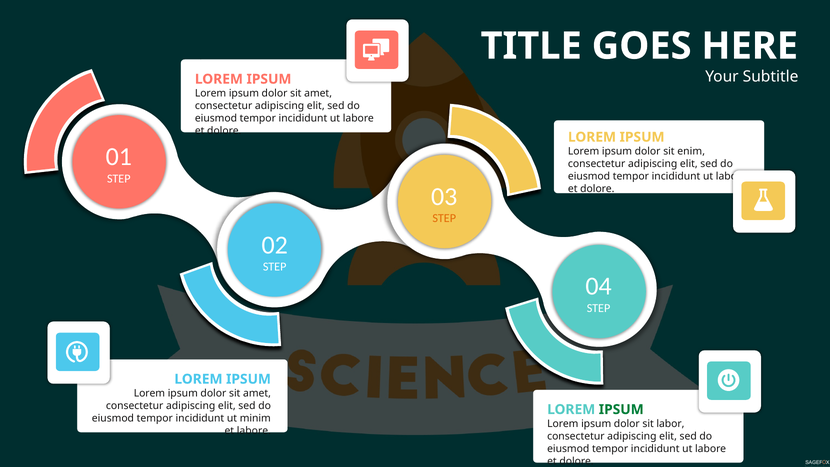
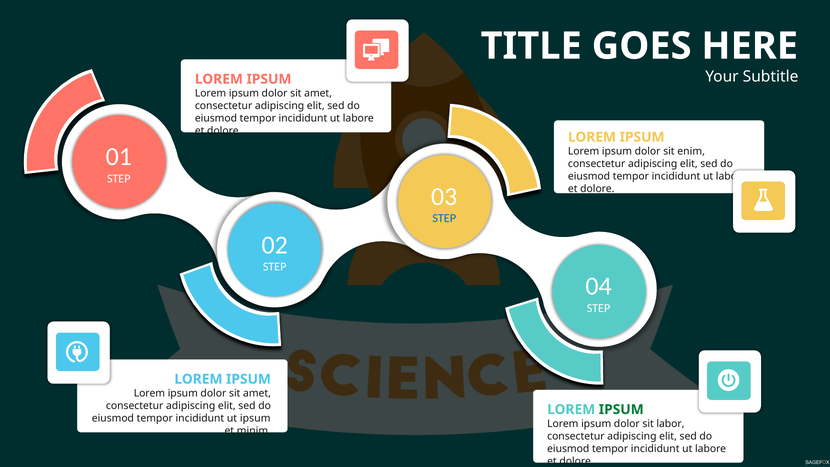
STEP colour: orange -> blue (444, 218)
ut minim: minim -> ipsum (255, 418)
et labore: labore -> minim (254, 431)
